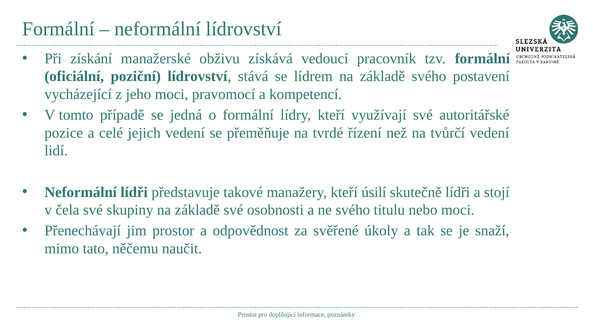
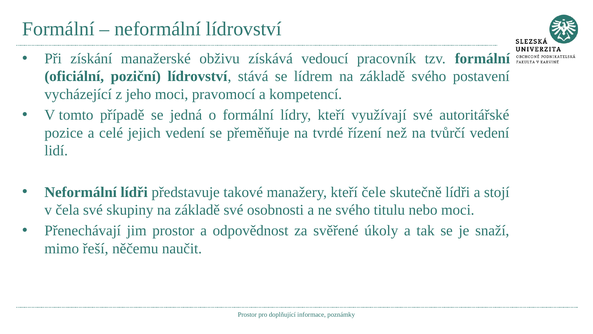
úsilí: úsilí -> čele (374, 192)
tato: tato -> řeší (96, 248)
